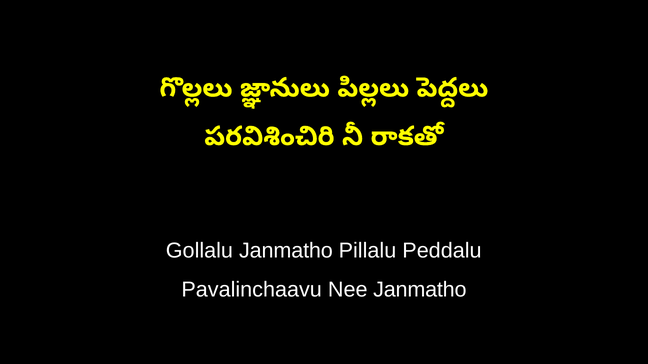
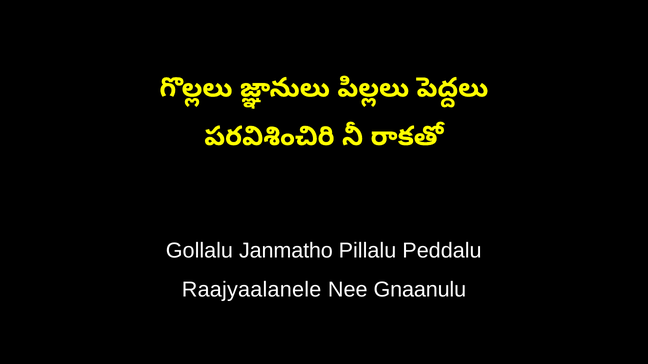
Pavalinchaavu: Pavalinchaavu -> Raajyaalanele (252, 290)
Nee Janmatho: Janmatho -> Gnaanulu (420, 290)
